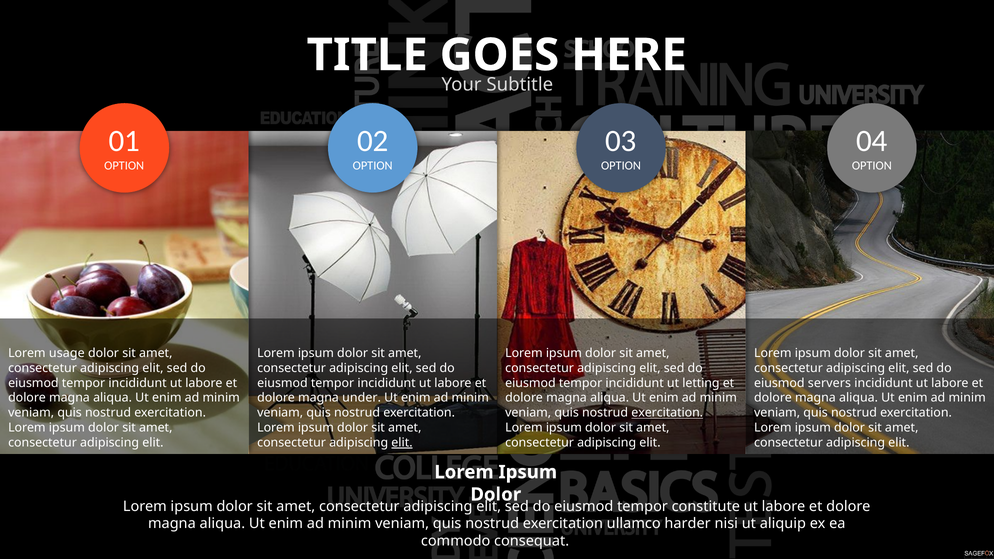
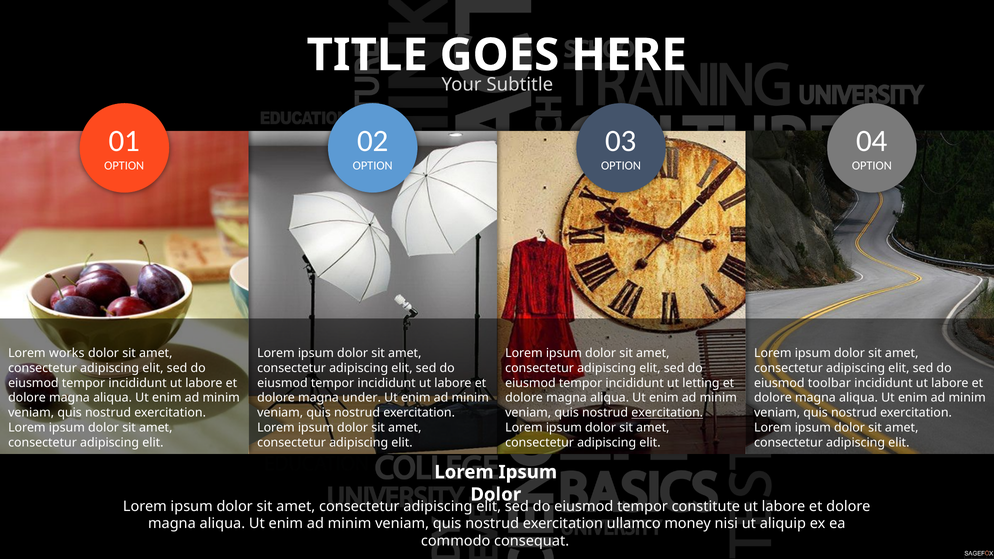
usage: usage -> works (67, 353)
servers: servers -> toolbar (829, 383)
elit underline: present -> none (402, 443)
harder: harder -> money (688, 524)
